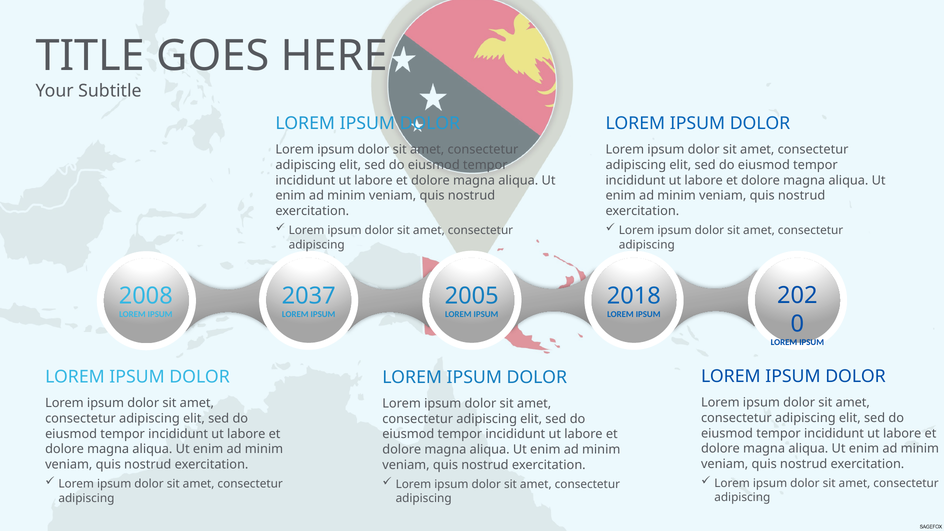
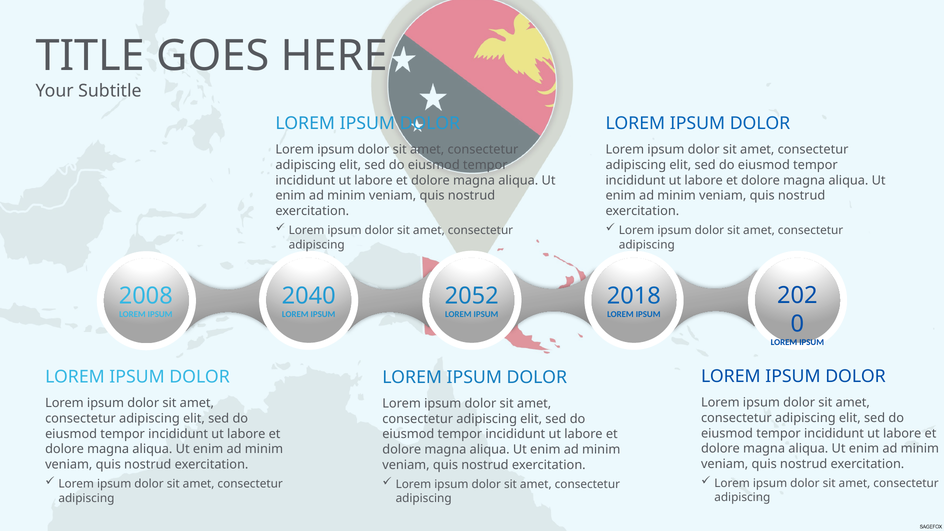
2037: 2037 -> 2040 (309, 296)
2005: 2005 -> 2052 (472, 296)
